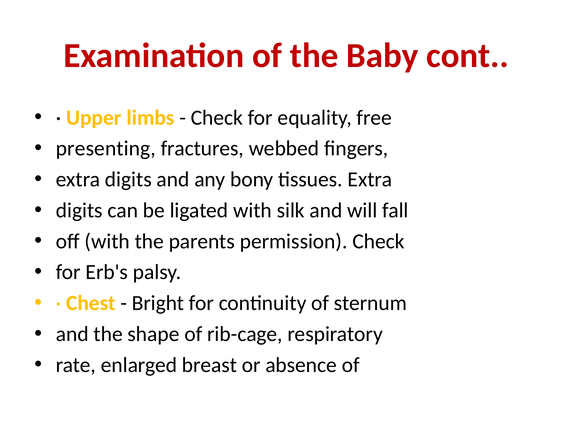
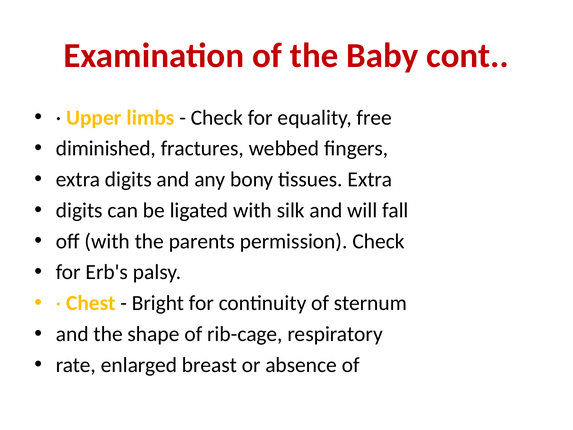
presenting: presenting -> diminished (106, 148)
